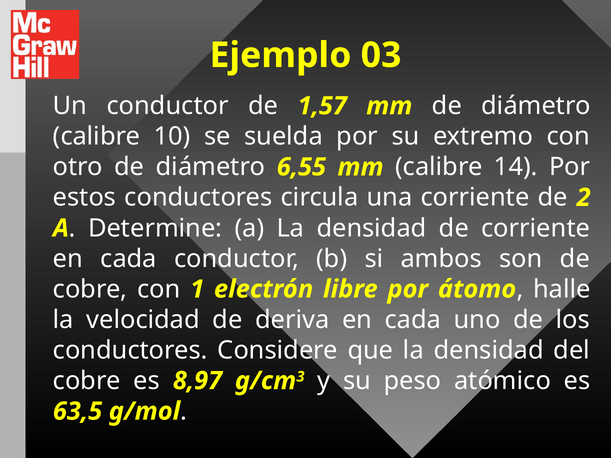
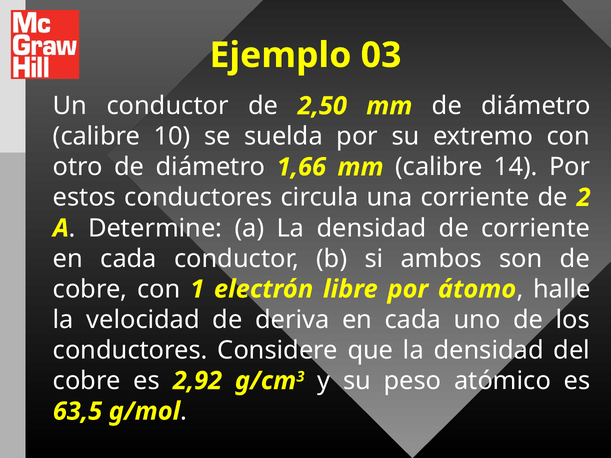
1,57: 1,57 -> 2,50 (322, 106)
6,55: 6,55 -> 1,66 (301, 167)
8,97: 8,97 -> 2,92 (197, 381)
